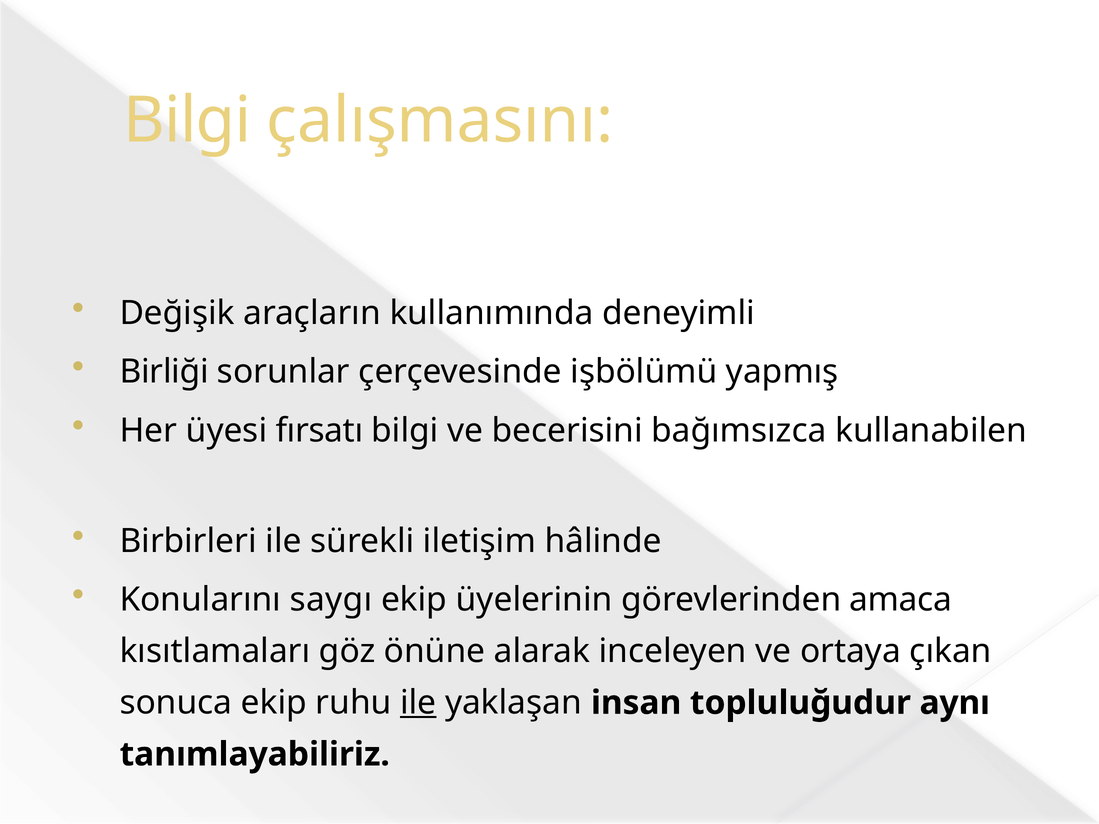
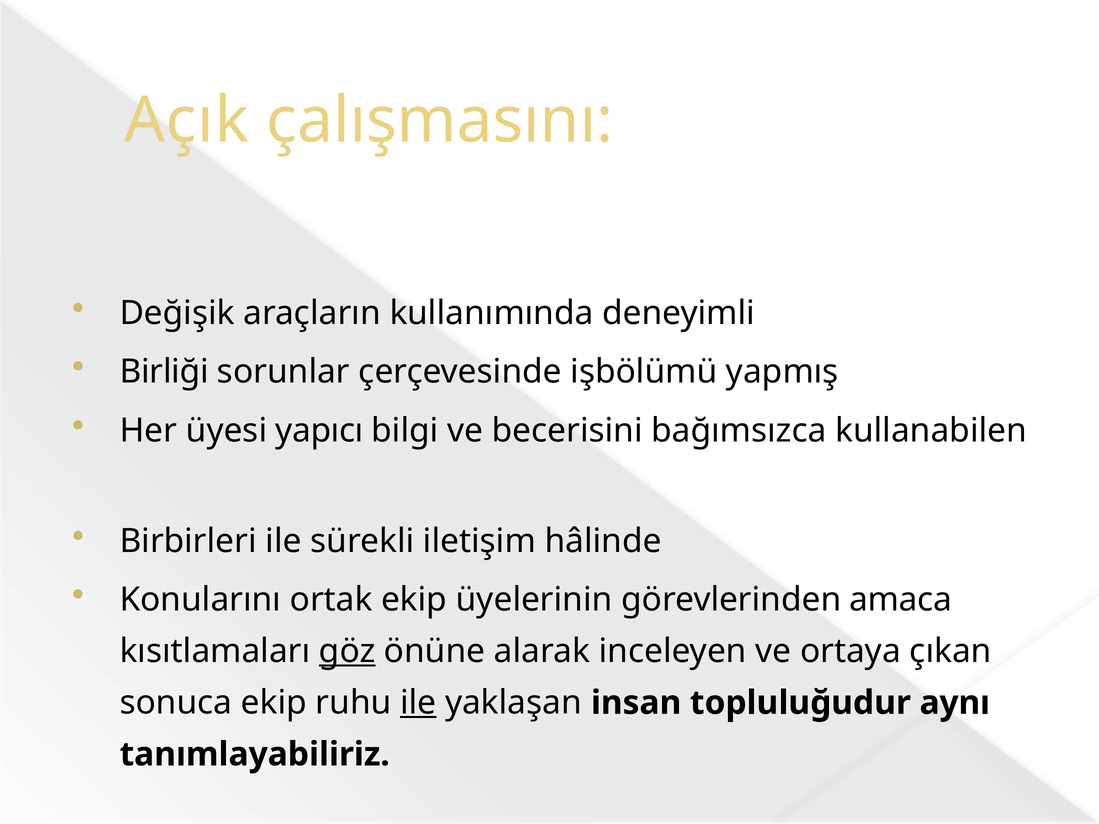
Bilgi: Bilgi -> Açık (187, 121)
fırsatı: fırsatı -> yapıcı (319, 431)
saygı: saygı -> ortak (331, 600)
göz underline: none -> present (347, 651)
